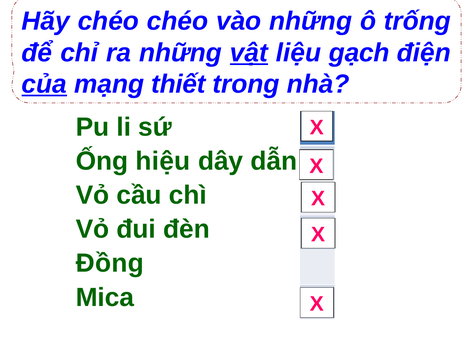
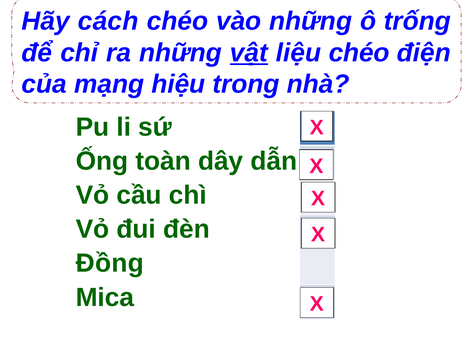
Hãy chéo: chéo -> cách (108, 21)
liệu gạch: gạch -> chéo (359, 53)
của underline: present -> none (44, 84)
thiết: thiết -> hiệu (178, 84)
hiệu: hiệu -> toàn (163, 161)
